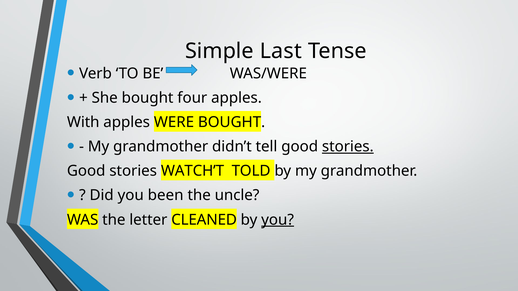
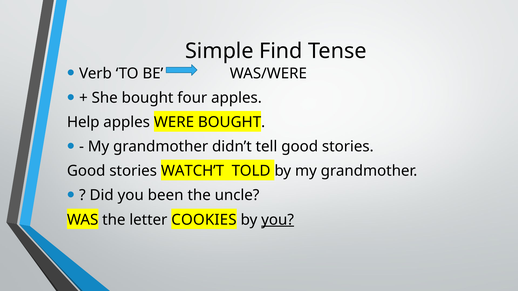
Last: Last -> Find (281, 51)
With: With -> Help (83, 122)
stories underline: present -> none (348, 147)
CLEANED: CLEANED -> COOKIES (204, 220)
